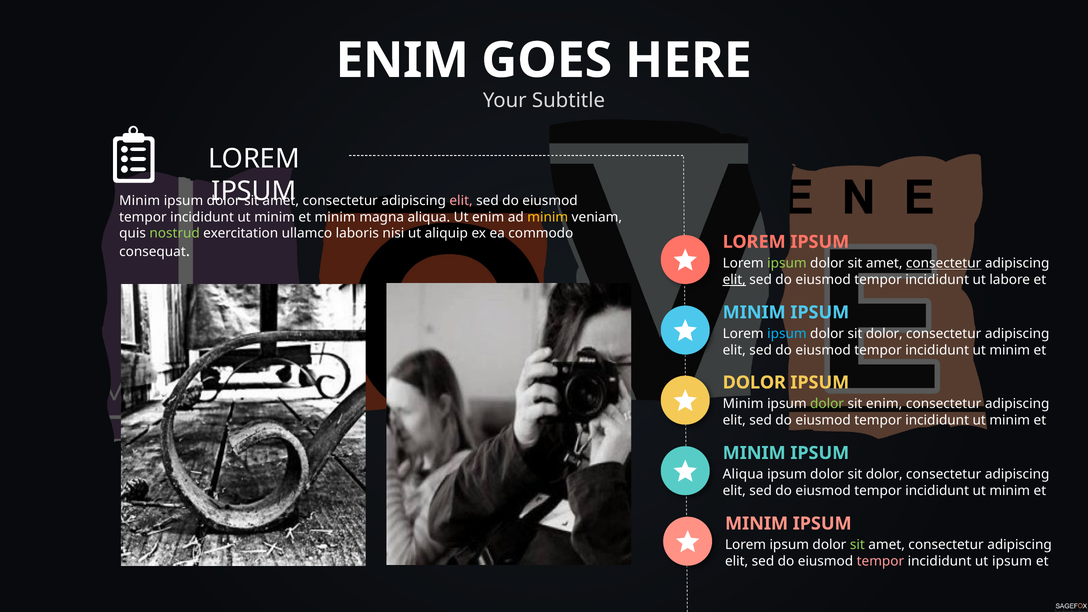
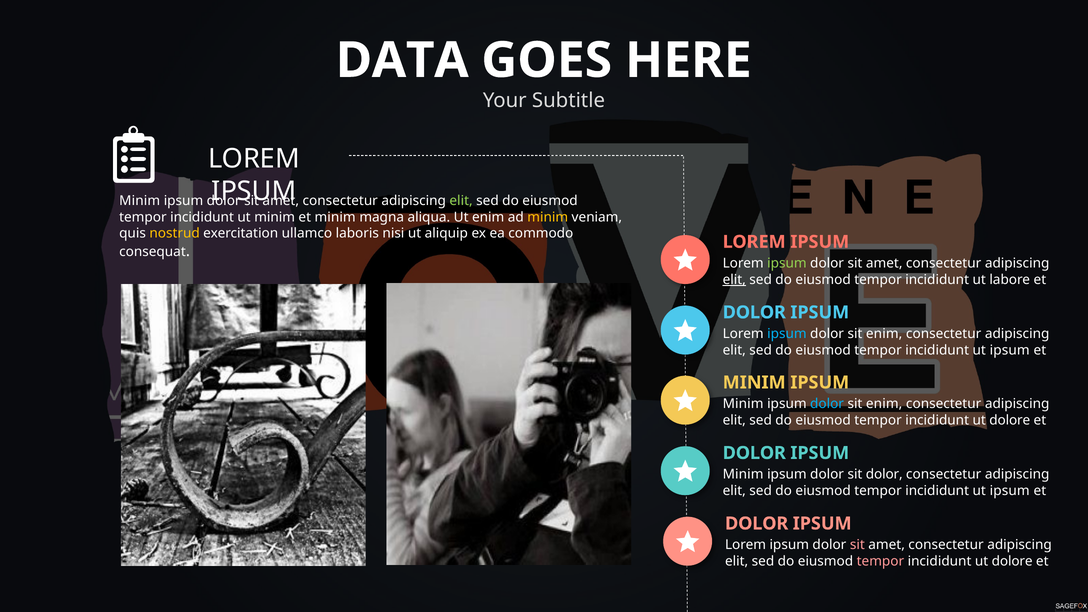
ENIM: ENIM -> DATA (402, 60)
elit colour: pink -> light green (461, 201)
nostrud colour: light green -> yellow (175, 233)
consectetur underline: present -> none (944, 263)
MINIM: MINIM -> DOLOR (754, 312)
dolor: dolor -> enim (884, 334)
minim: minim -> ipsum (1010, 350)
DOLOR: DOLOR -> MINIM (754, 382)
dolor colour: light green -> light blue (827, 404)
minim: minim -> dolore (1010, 420)
MINIM: MINIM -> DOLOR (754, 453)
Aliqua: Aliqua -> Minim (743, 474)
minim: minim -> ipsum (1010, 491)
MINIM: MINIM -> DOLOR (757, 524)
sit colour: light green -> pink (857, 545)
ipsum: ipsum -> dolore (1012, 561)
